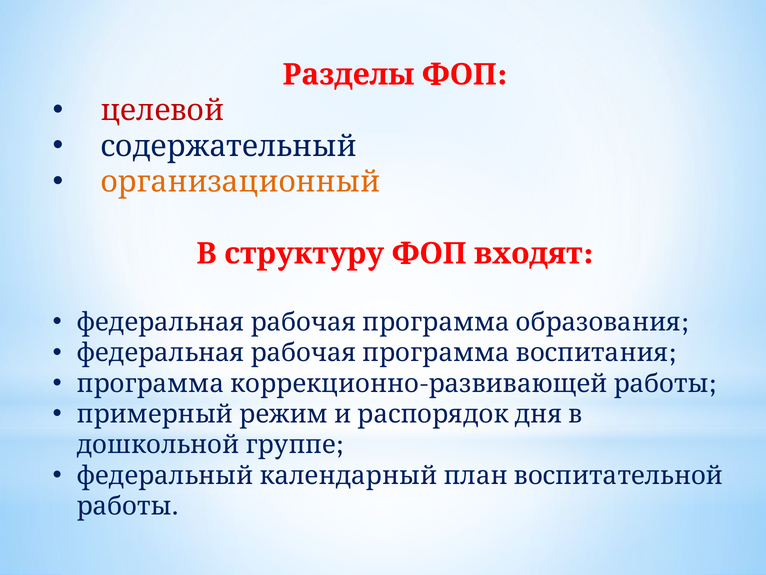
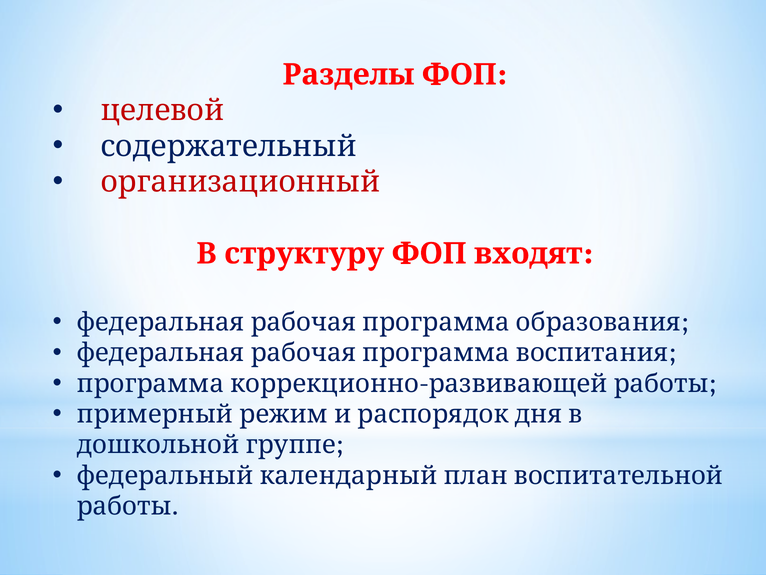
организационный colour: orange -> red (240, 182)
